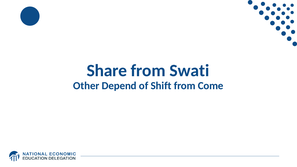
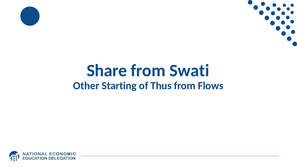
Depend: Depend -> Starting (119, 86)
Shift: Shift -> Thus (161, 86)
Come: Come -> Flows (211, 86)
